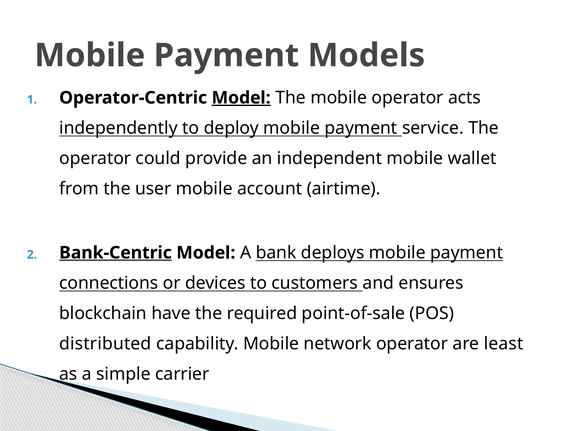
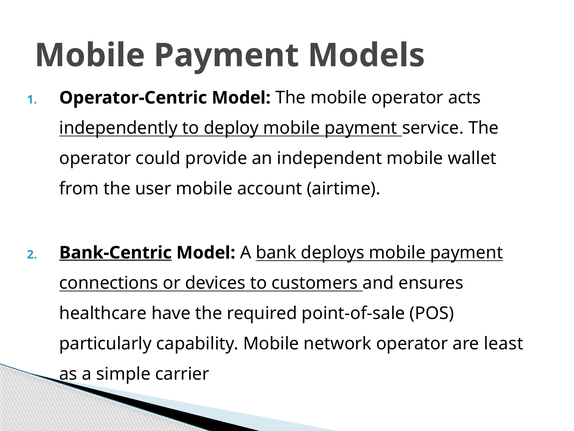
Model underline: present -> none (241, 98)
blockchain: blockchain -> healthcare (103, 313)
distributed: distributed -> particularly (105, 343)
